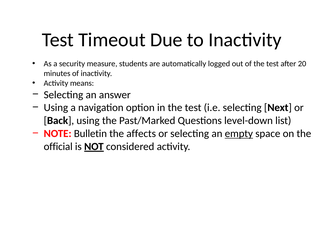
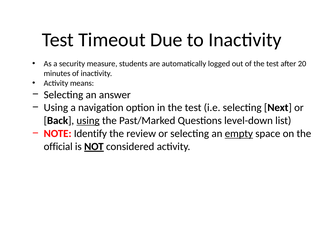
using underline: none -> present (88, 121)
Bulletin: Bulletin -> Identify (90, 134)
affects: affects -> review (141, 134)
